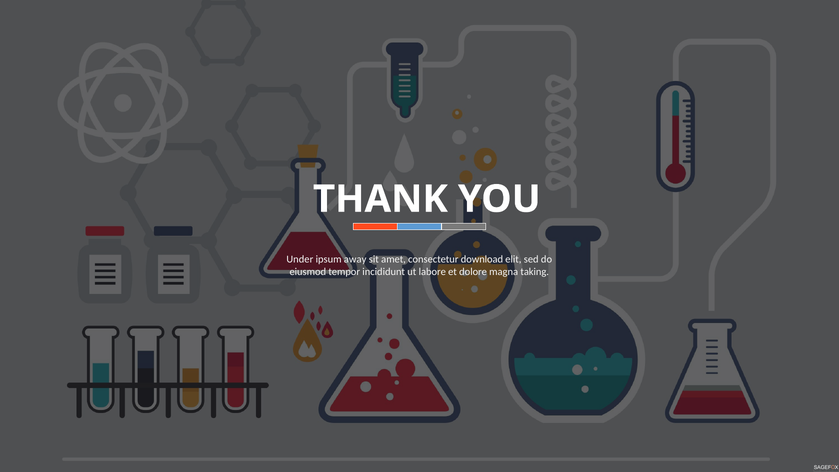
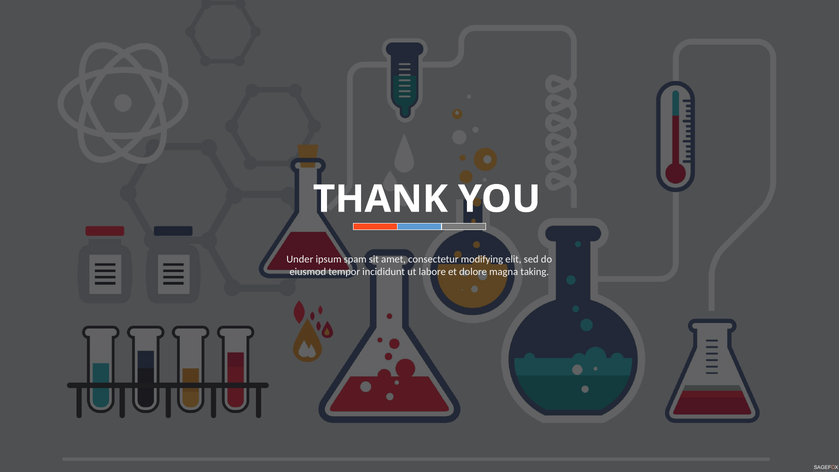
away: away -> spam (355, 259)
download: download -> modifying (482, 259)
